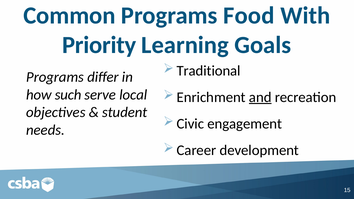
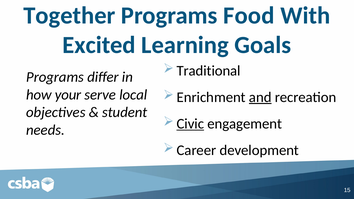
Common: Common -> Together (69, 15)
Priority: Priority -> Excited (99, 45)
such: such -> your (68, 95)
Civic underline: none -> present (190, 124)
